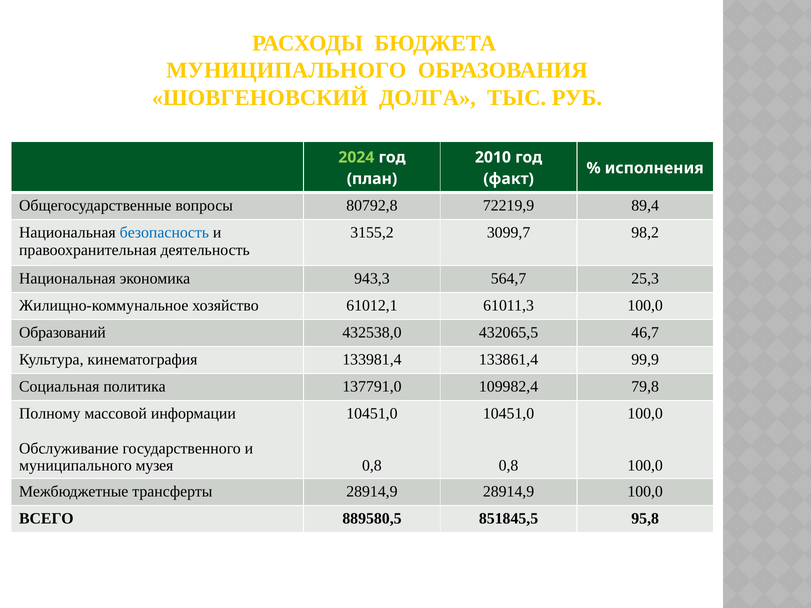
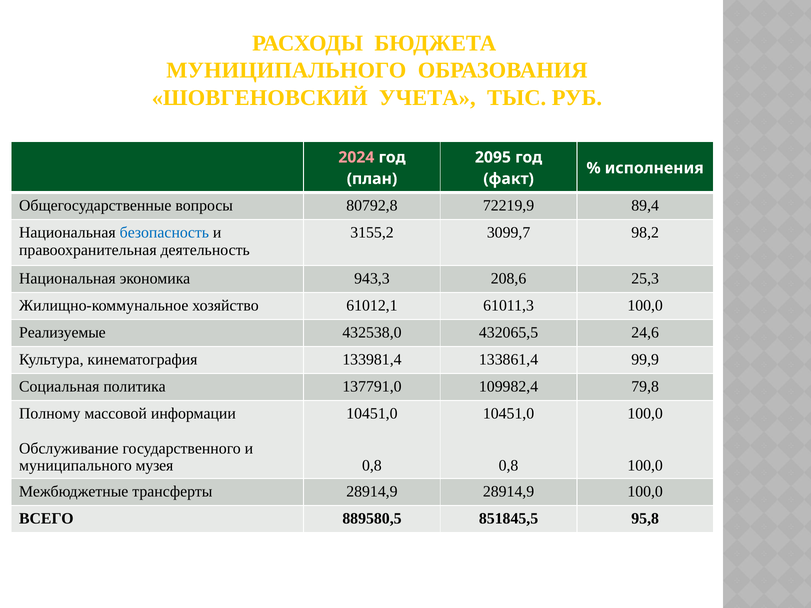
ДОЛГА: ДОЛГА -> УЧЕТА (427, 98)
2024 colour: light green -> pink (356, 157)
2010: 2010 -> 2095 (493, 157)
564,7: 564,7 -> 208,6 (509, 279)
Образований: Образований -> Реализуемые (62, 333)
46,7: 46,7 -> 24,6 (645, 333)
